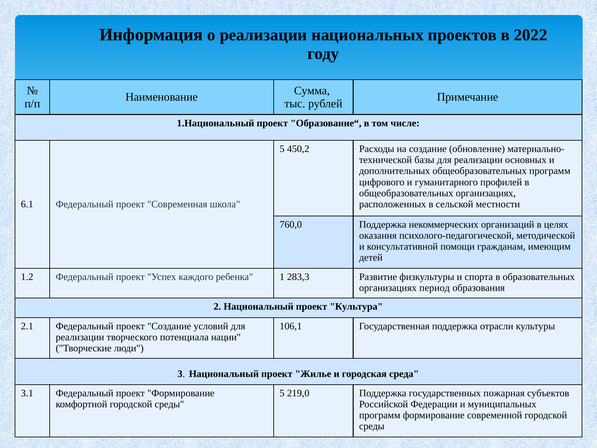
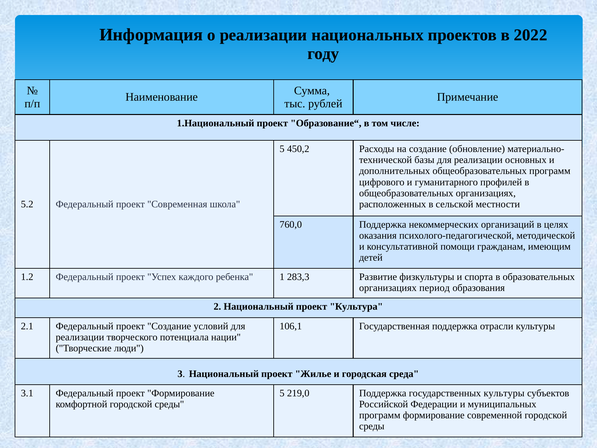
6.1: 6.1 -> 5.2 (27, 204)
государственных пожарная: пожарная -> культуры (504, 393)
